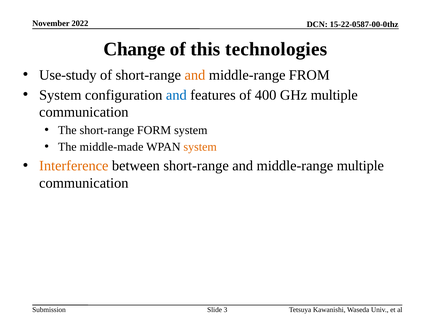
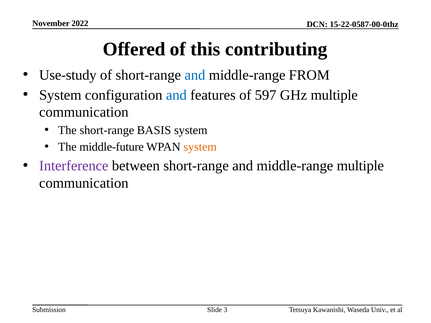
Change: Change -> Offered (134, 49)
technologies: technologies -> contributing (276, 49)
and colour: orange -> blue (195, 75)
400: 400 -> 597 (266, 95)
FORM: FORM -> BASIS (154, 130)
middle-made: middle-made -> middle-future (112, 147)
Interference colour: orange -> purple (74, 166)
